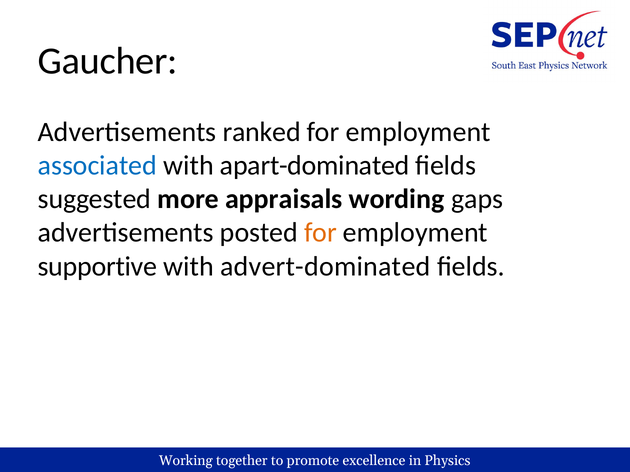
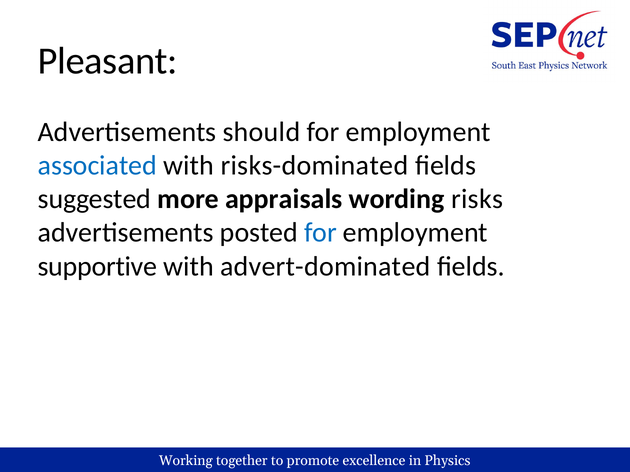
Gaucher: Gaucher -> Pleasant (108, 61)
ranked: ranked -> should (262, 132)
apart-dominated: apart-dominated -> risks-dominated (314, 166)
gaps: gaps -> risks (477, 199)
for colour: orange -> blue (320, 233)
